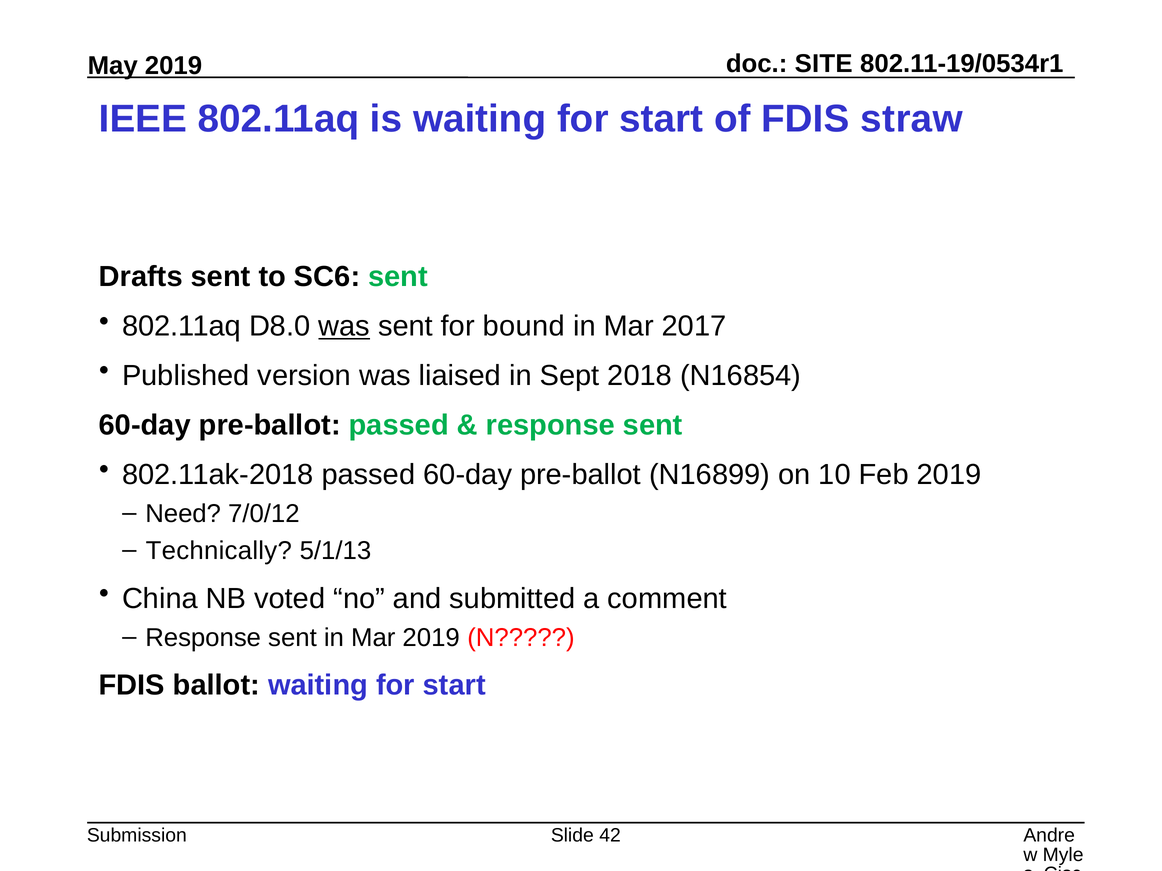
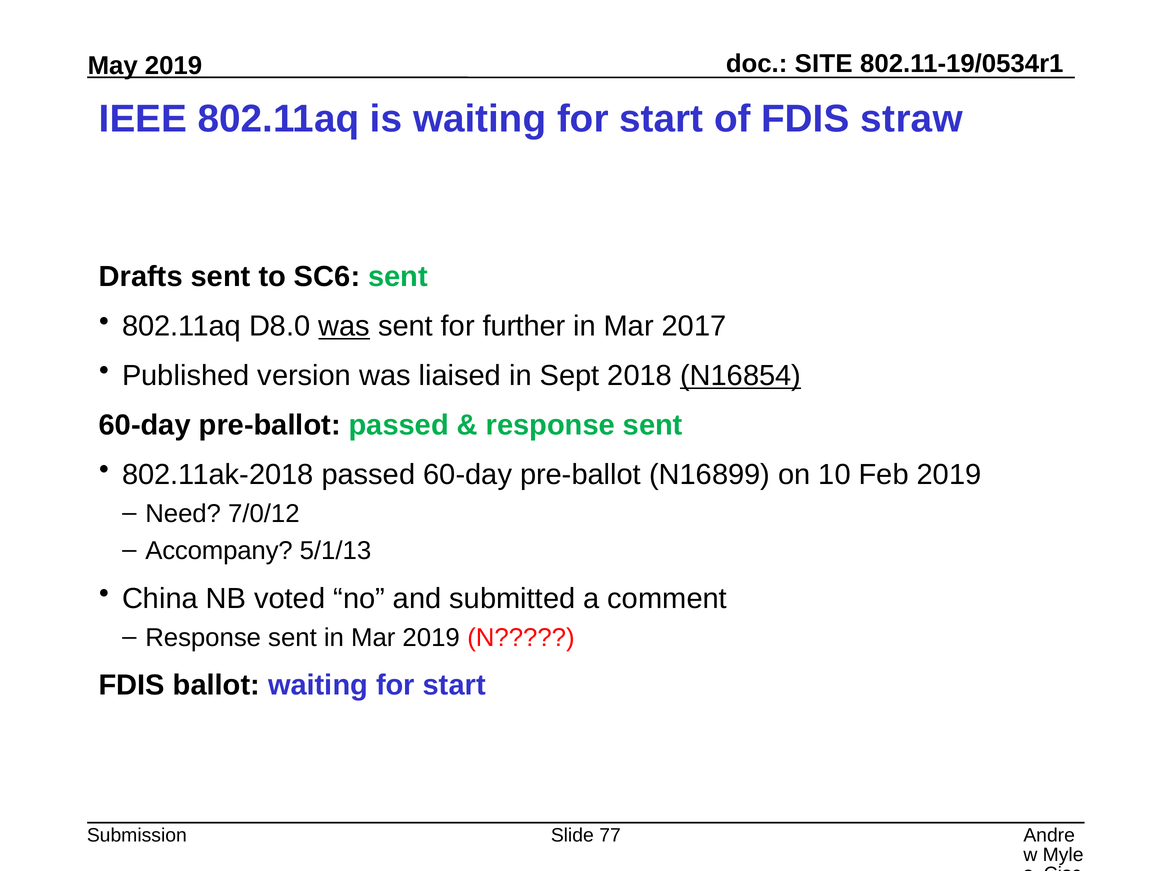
bound: bound -> further (524, 326)
N16854 underline: none -> present (741, 376)
Technically: Technically -> Accompany (219, 551)
42: 42 -> 77 (610, 836)
